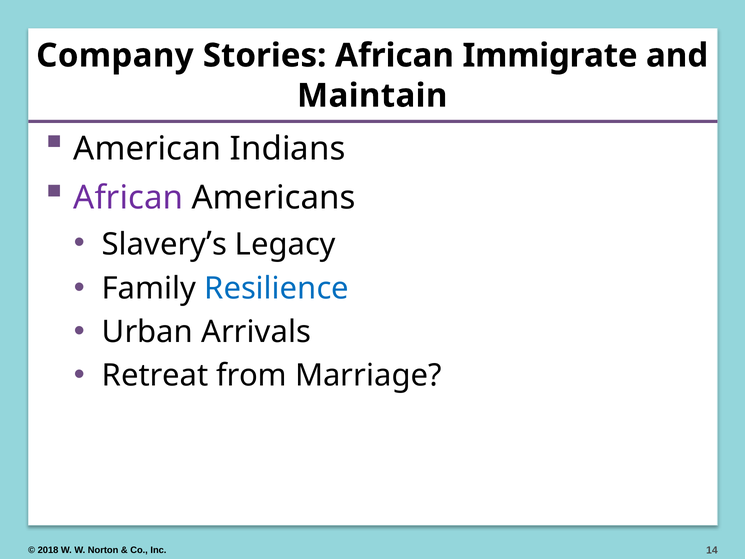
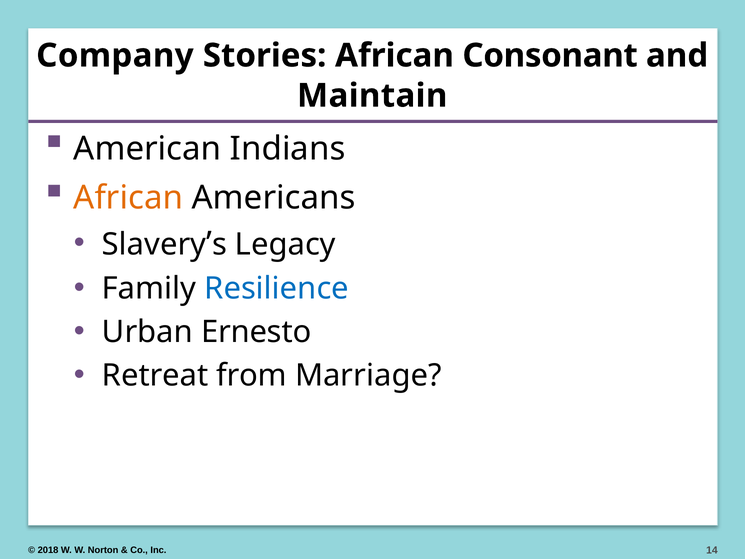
Immigrate: Immigrate -> Consonant (550, 56)
African colour: purple -> orange (128, 198)
Arrivals: Arrivals -> Ernesto (256, 332)
